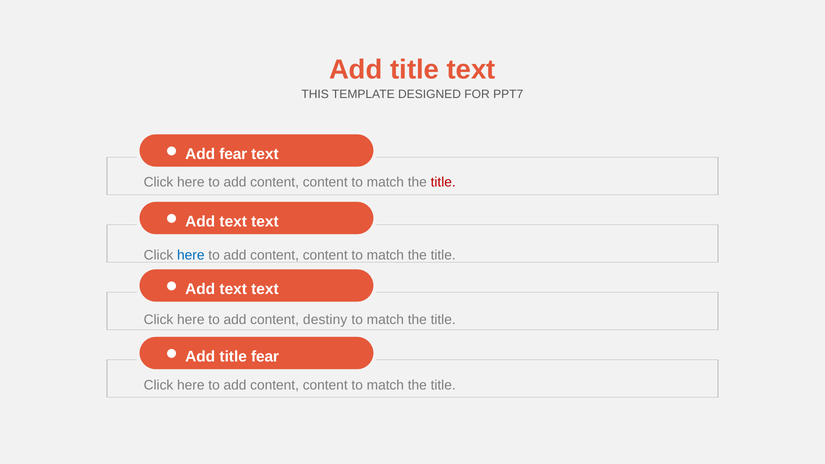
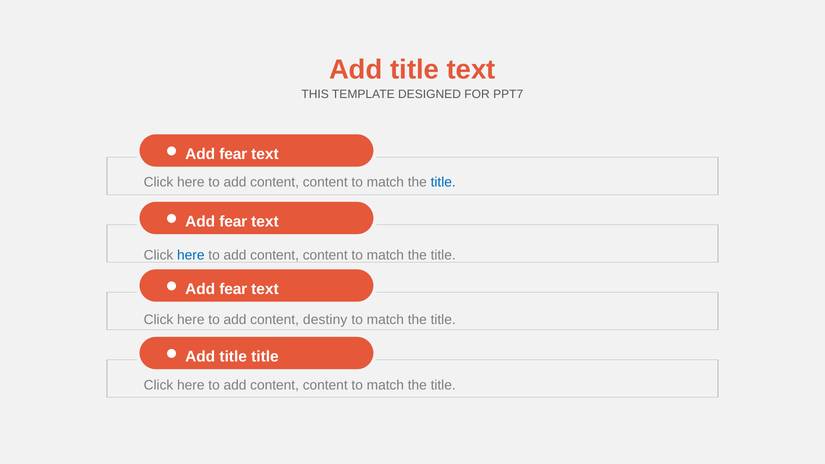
title colour: red -> blue (443, 182)
text: text -> fear (233, 222)
text: text -> fear (233, 289)
title fear: fear -> title (265, 357)
